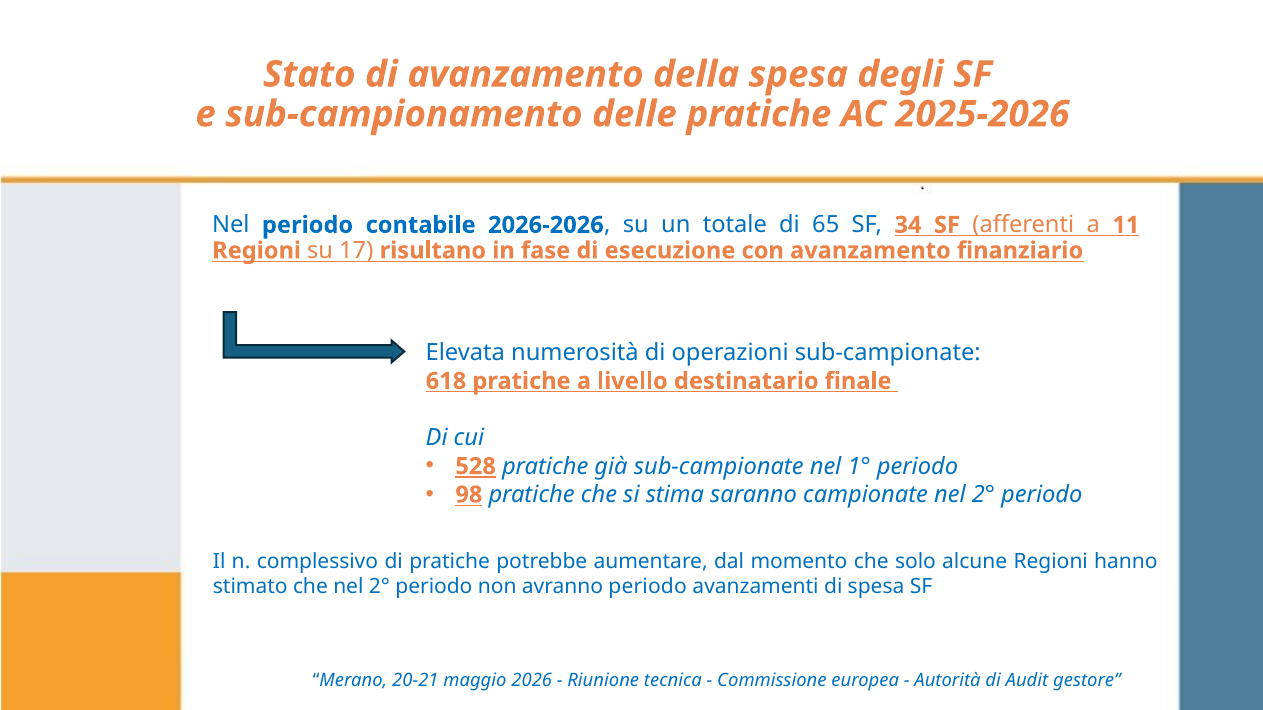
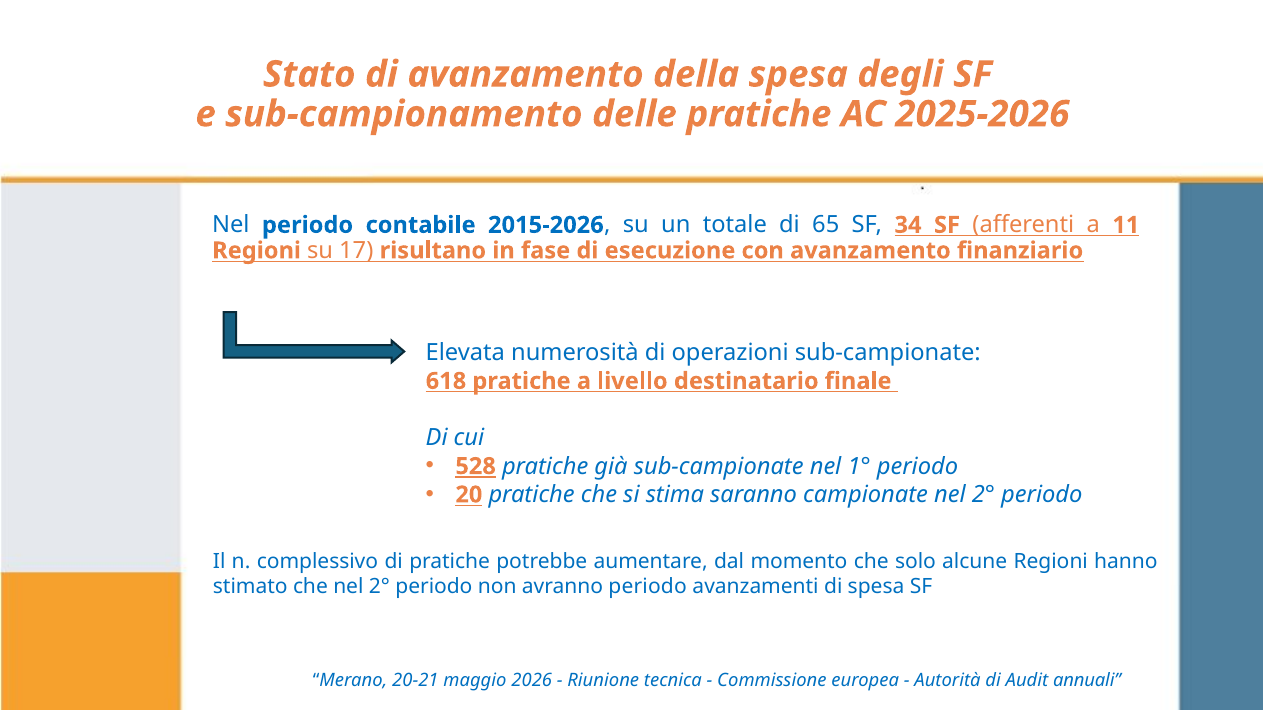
2026-2026: 2026-2026 -> 2015-2026 (546, 225)
98: 98 -> 20 (469, 495)
gestore: gestore -> annuali (1087, 681)
